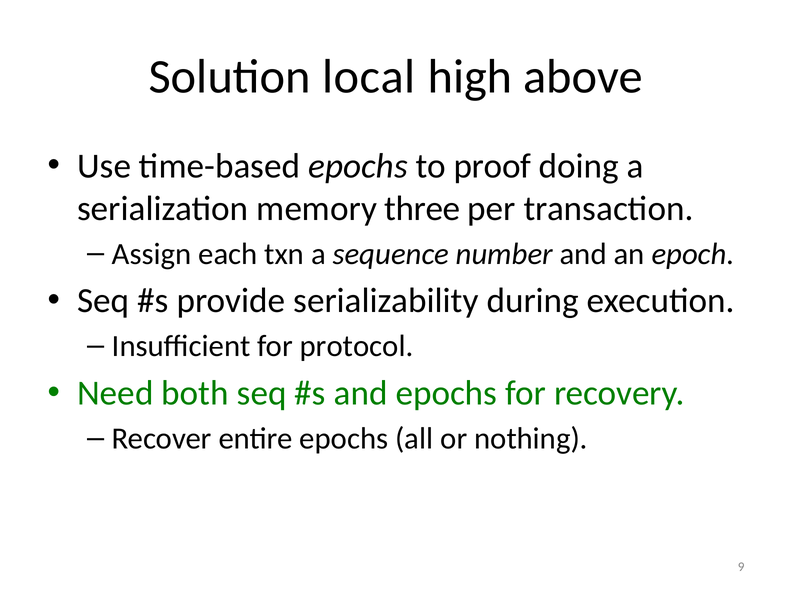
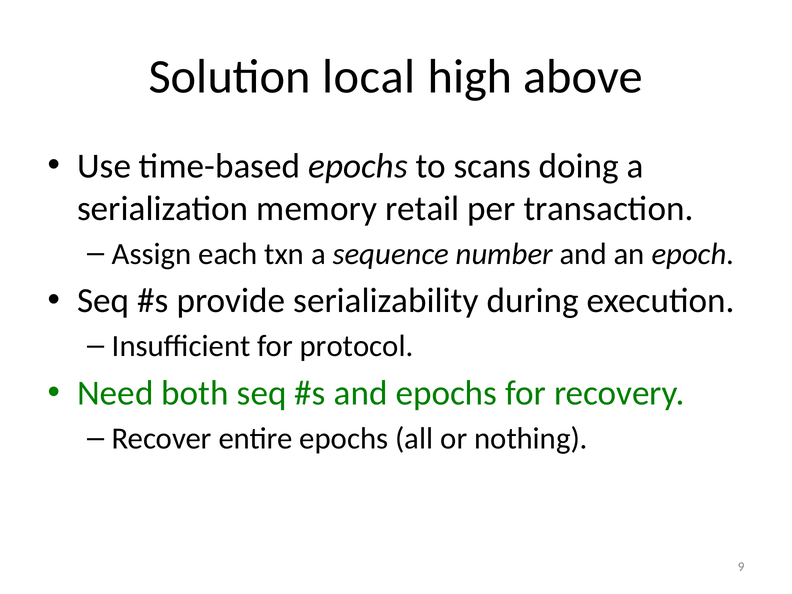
proof: proof -> scans (492, 166)
three: three -> retail (422, 208)
